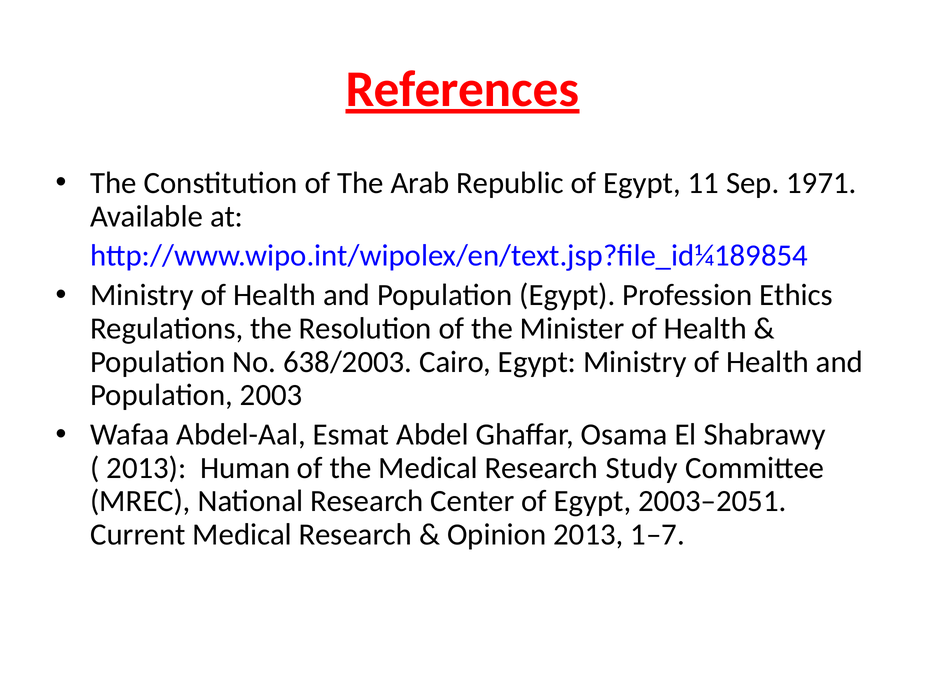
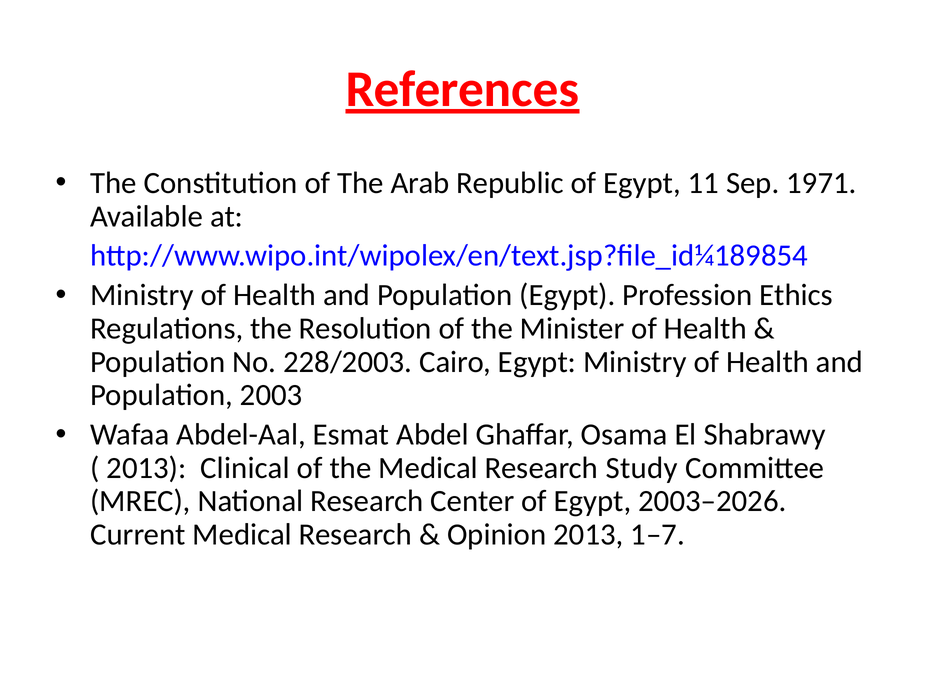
638/2003: 638/2003 -> 228/2003 (348, 362)
Human: Human -> Clinical (245, 468)
2003–2051: 2003–2051 -> 2003–2026 (712, 501)
